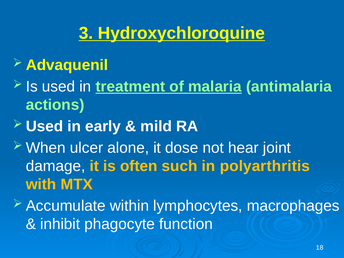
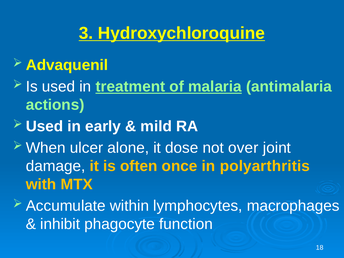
hear: hear -> over (243, 148)
such: such -> once (180, 166)
